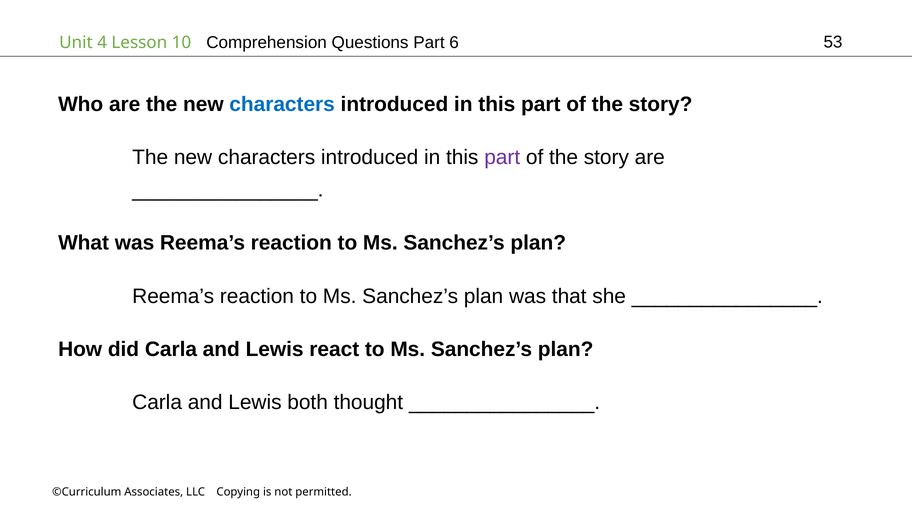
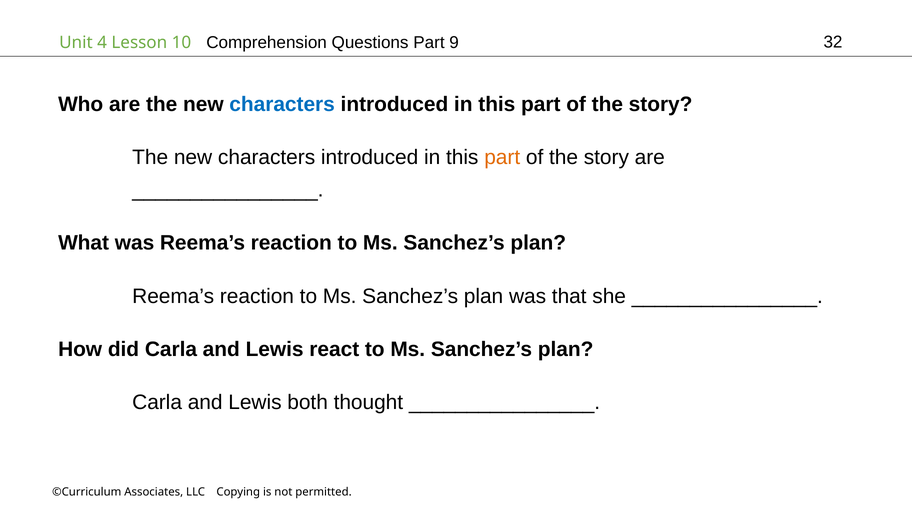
6: 6 -> 9 (454, 43)
53: 53 -> 32 (833, 42)
part colour: purple -> orange (502, 158)
